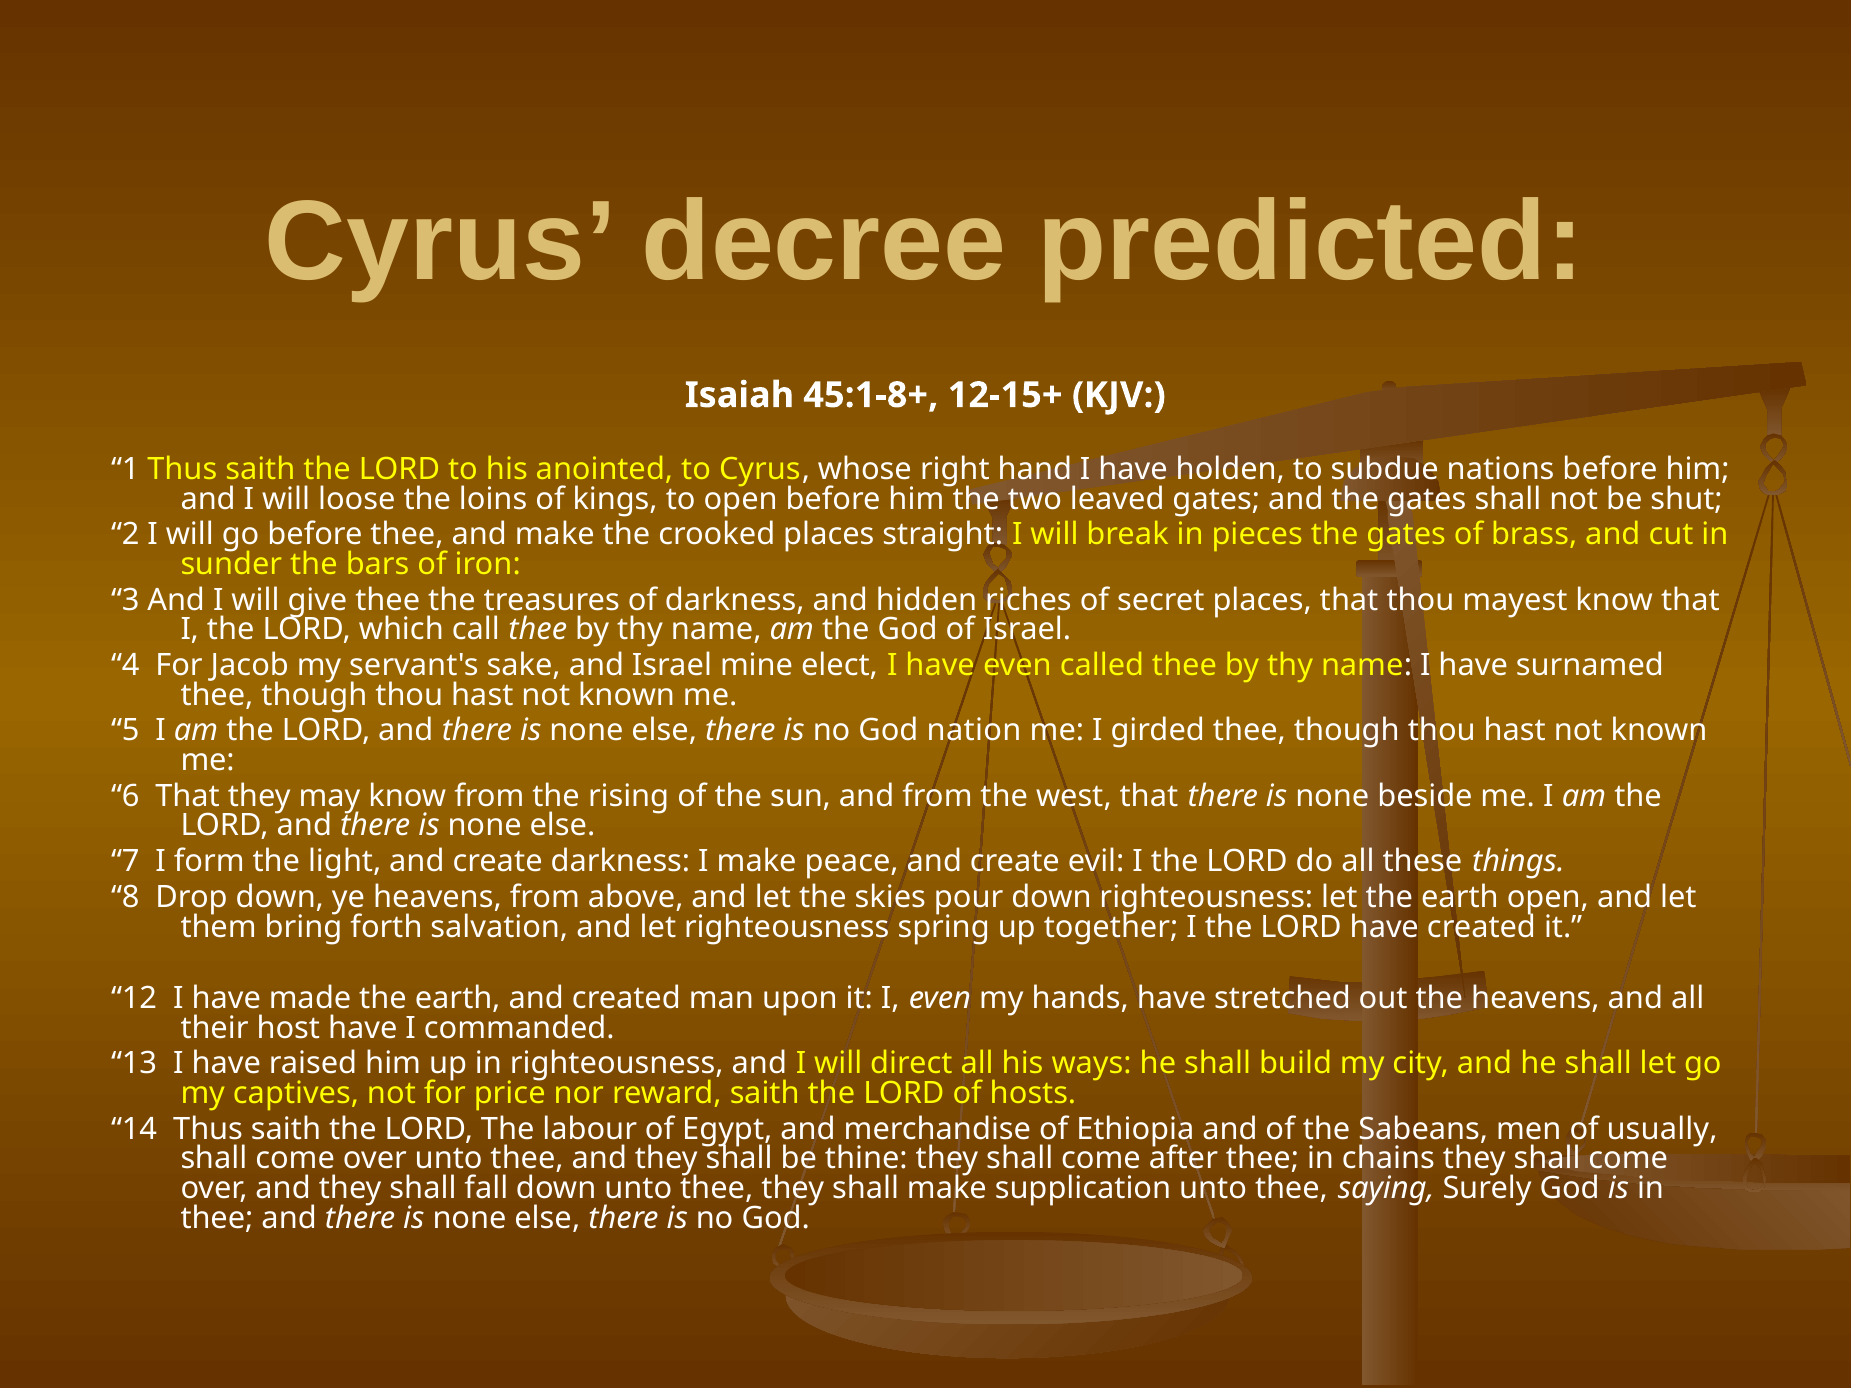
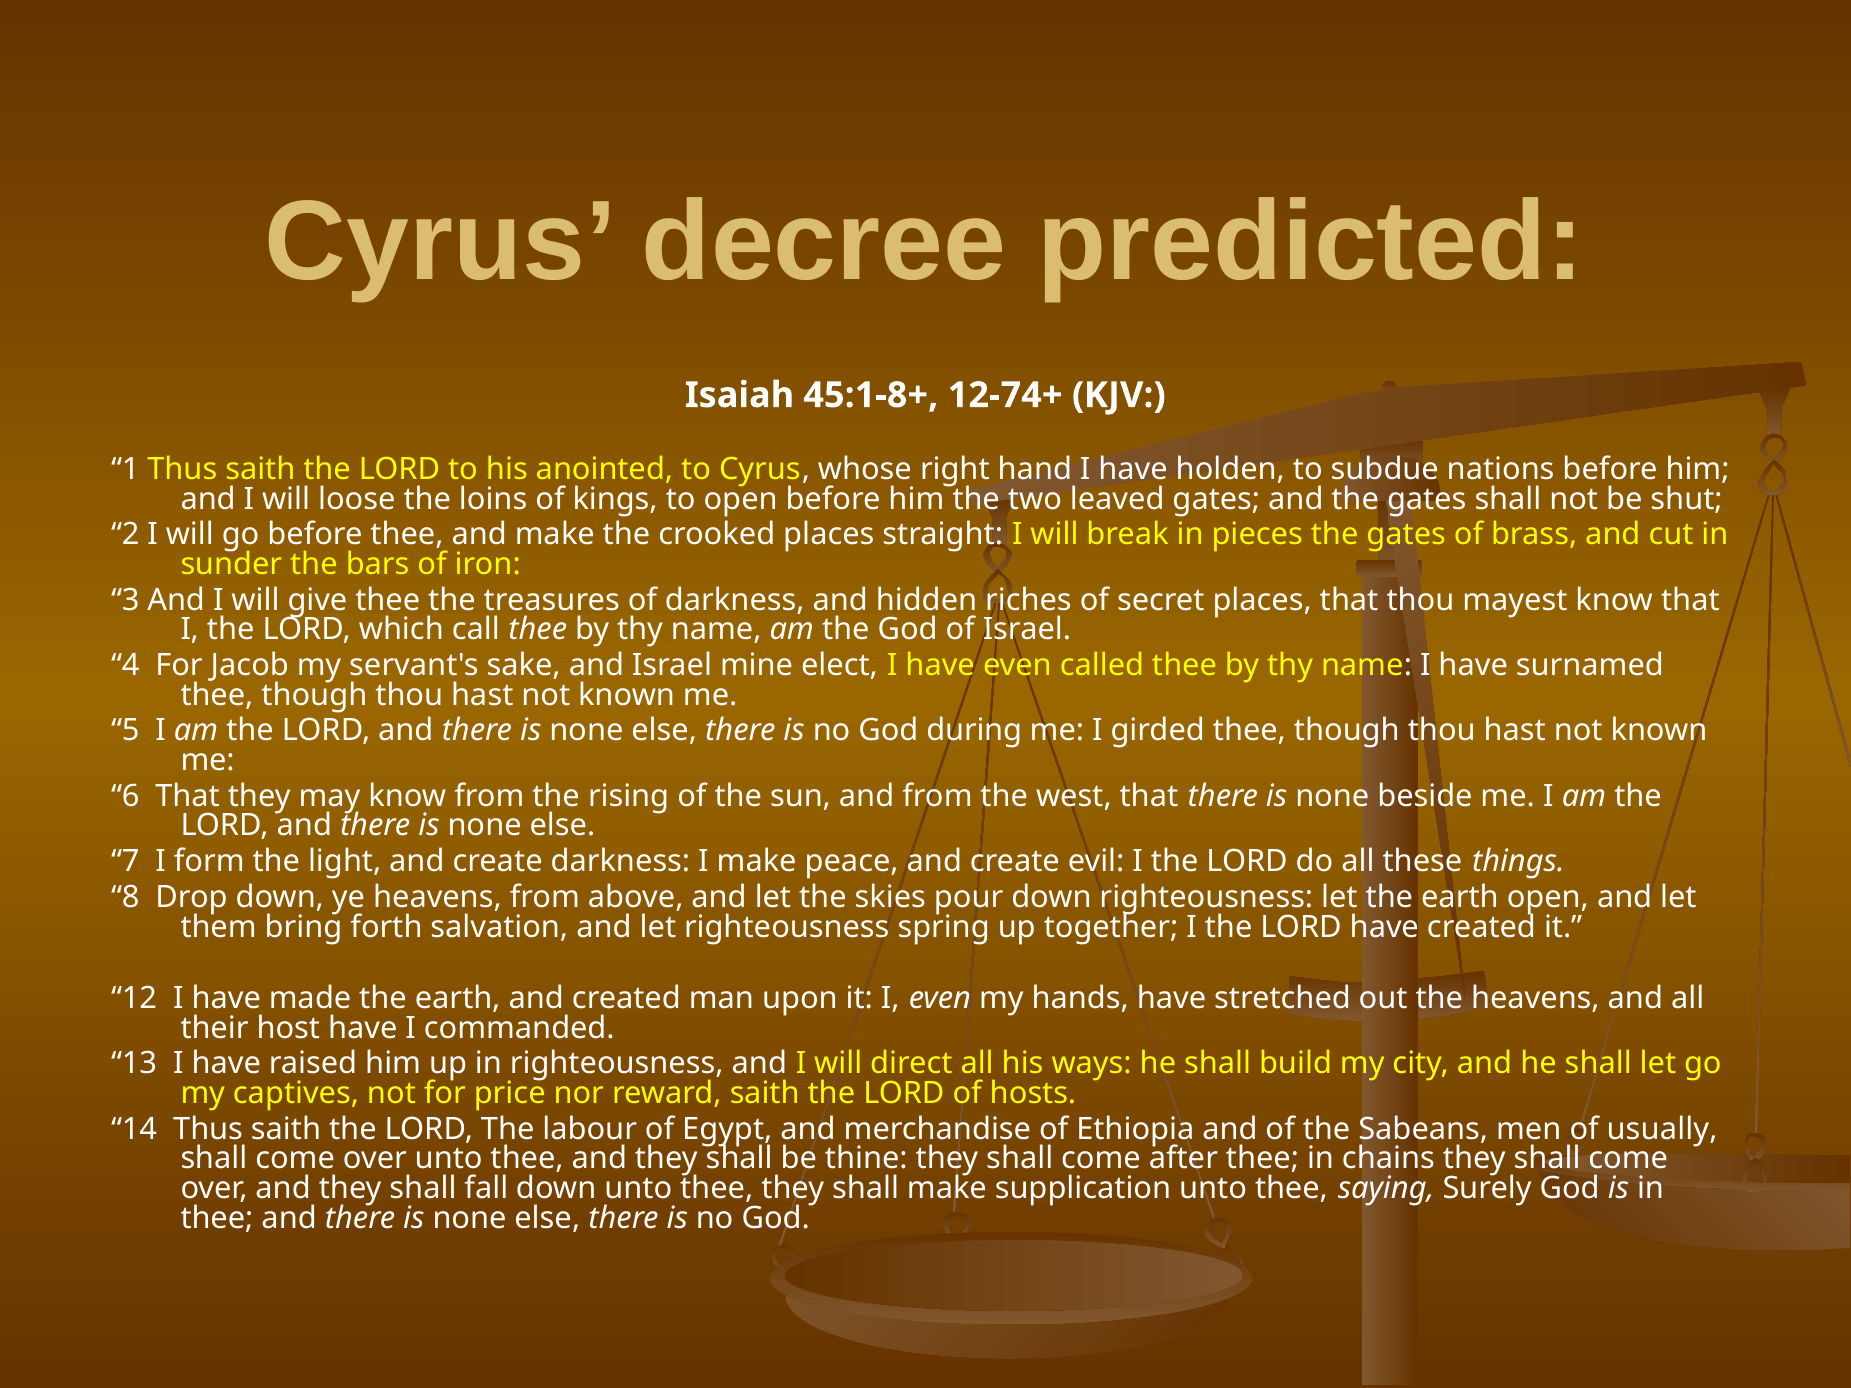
12-15+: 12-15+ -> 12-74+ (1005, 395)
nation: nation -> during (974, 731)
